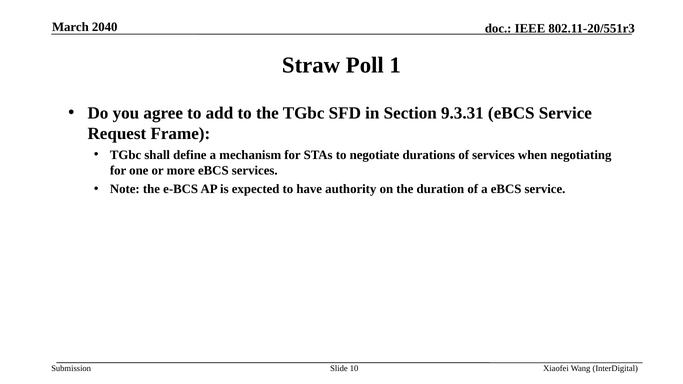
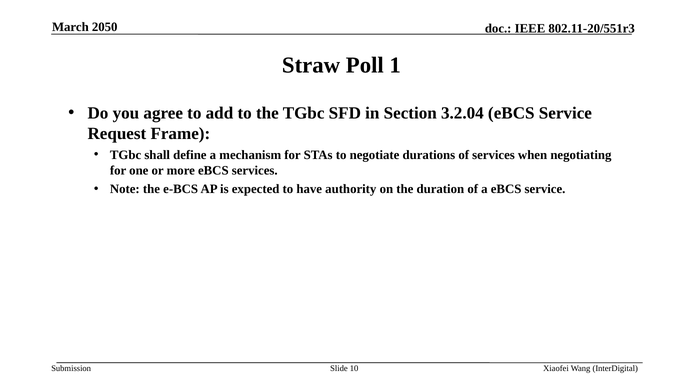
2040: 2040 -> 2050 (105, 27)
9.3.31: 9.3.31 -> 3.2.04 (462, 113)
